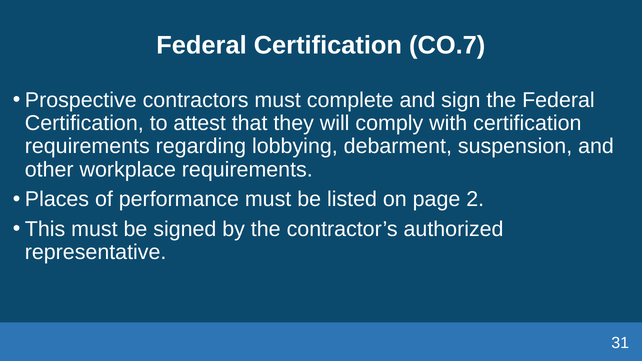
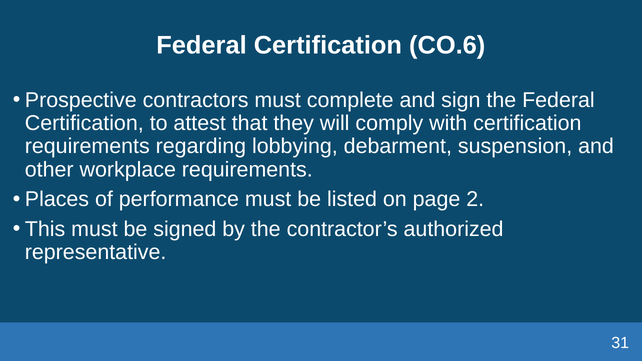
CO.7: CO.7 -> CO.6 (447, 45)
